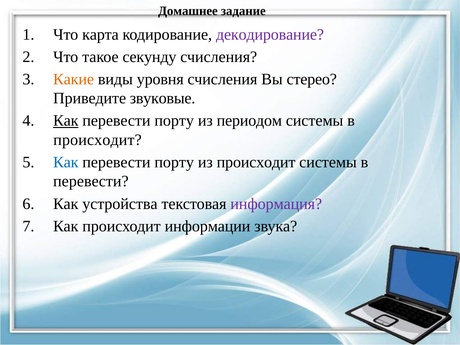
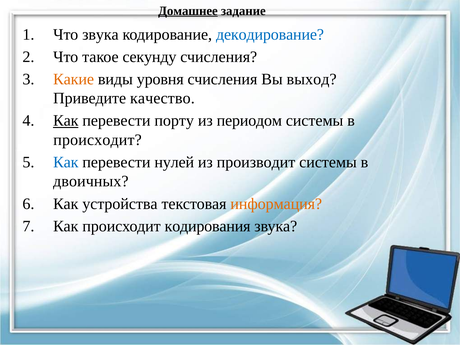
Домашнее underline: none -> present (188, 11)
Что карта: карта -> звука (100, 35)
декодирование colour: purple -> blue (270, 35)
стерео: стерео -> выход (312, 79)
звуковые: звуковые -> качество (162, 98)
порту: порту -> нулей (174, 162)
из происходит: происходит -> производит (256, 162)
перевести: перевести -> двоичных (91, 181)
информация colour: purple -> orange (276, 204)
информации: информации -> кодирования (208, 226)
